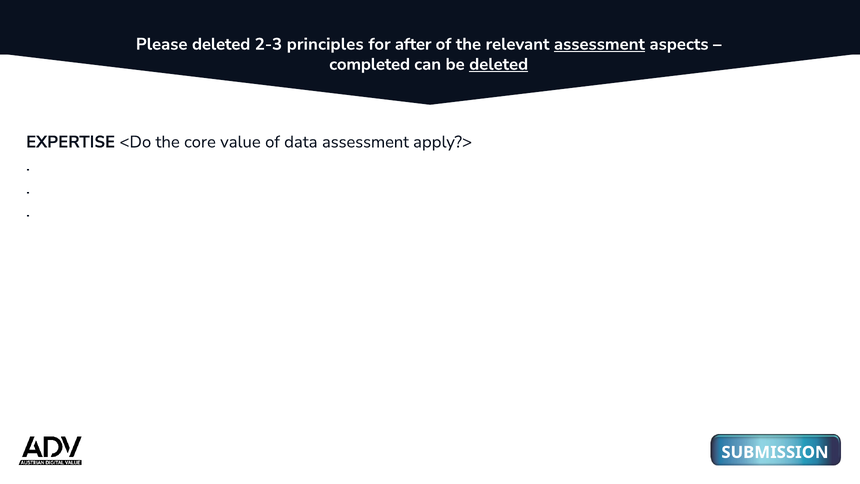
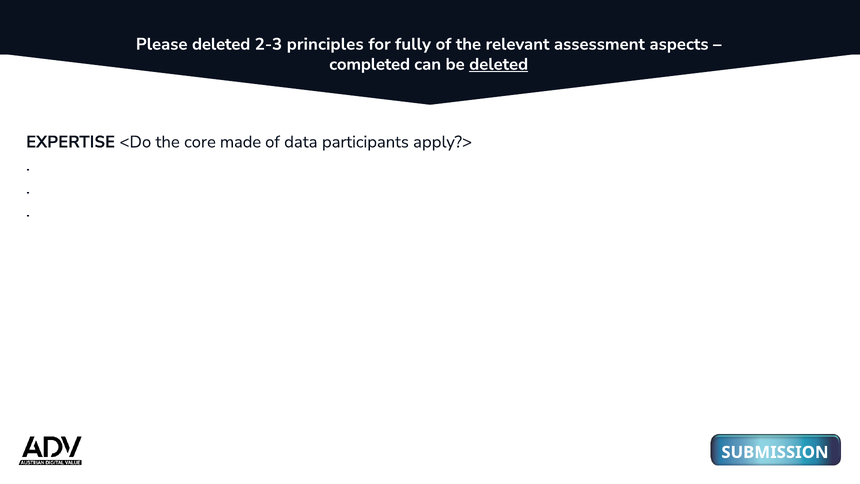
after: after -> fully (413, 44)
assessment underline: present -> none (599, 44)
value: value -> made (241, 142)
data assessment: assessment -> participants (365, 142)
